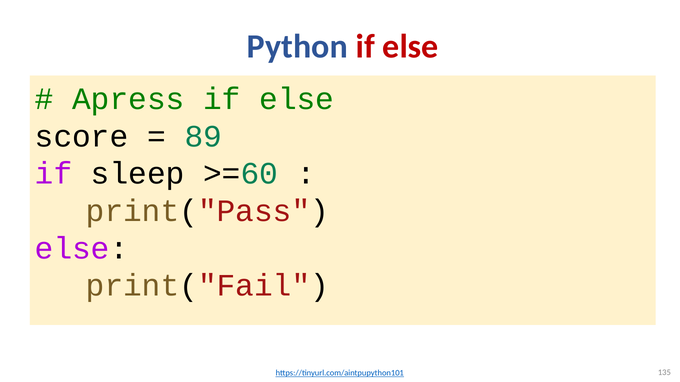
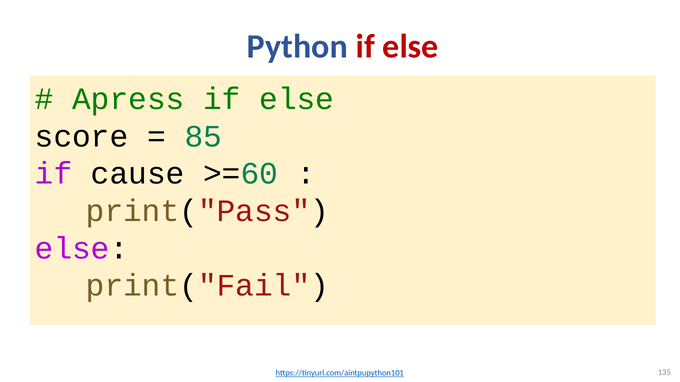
89: 89 -> 85 (203, 136)
sleep: sleep -> cause (138, 174)
